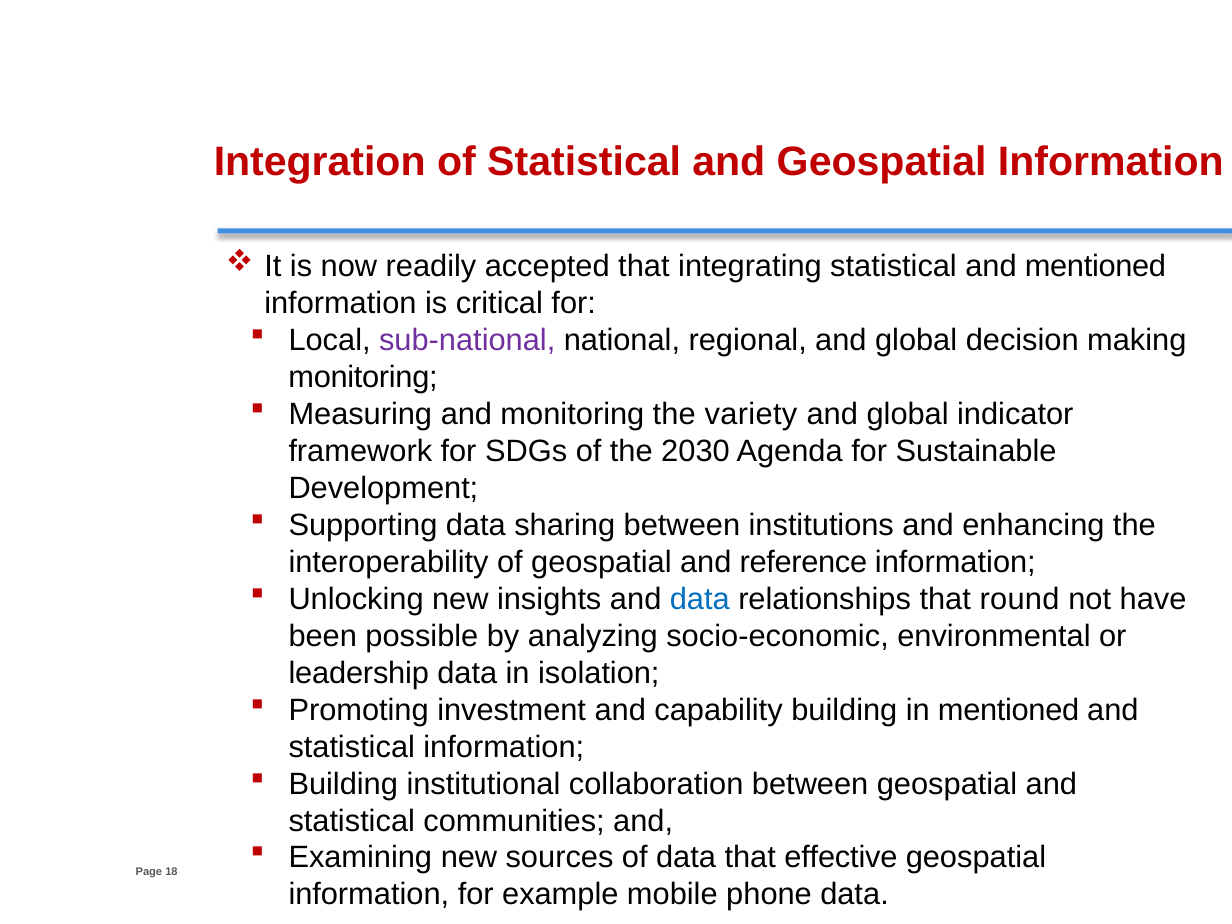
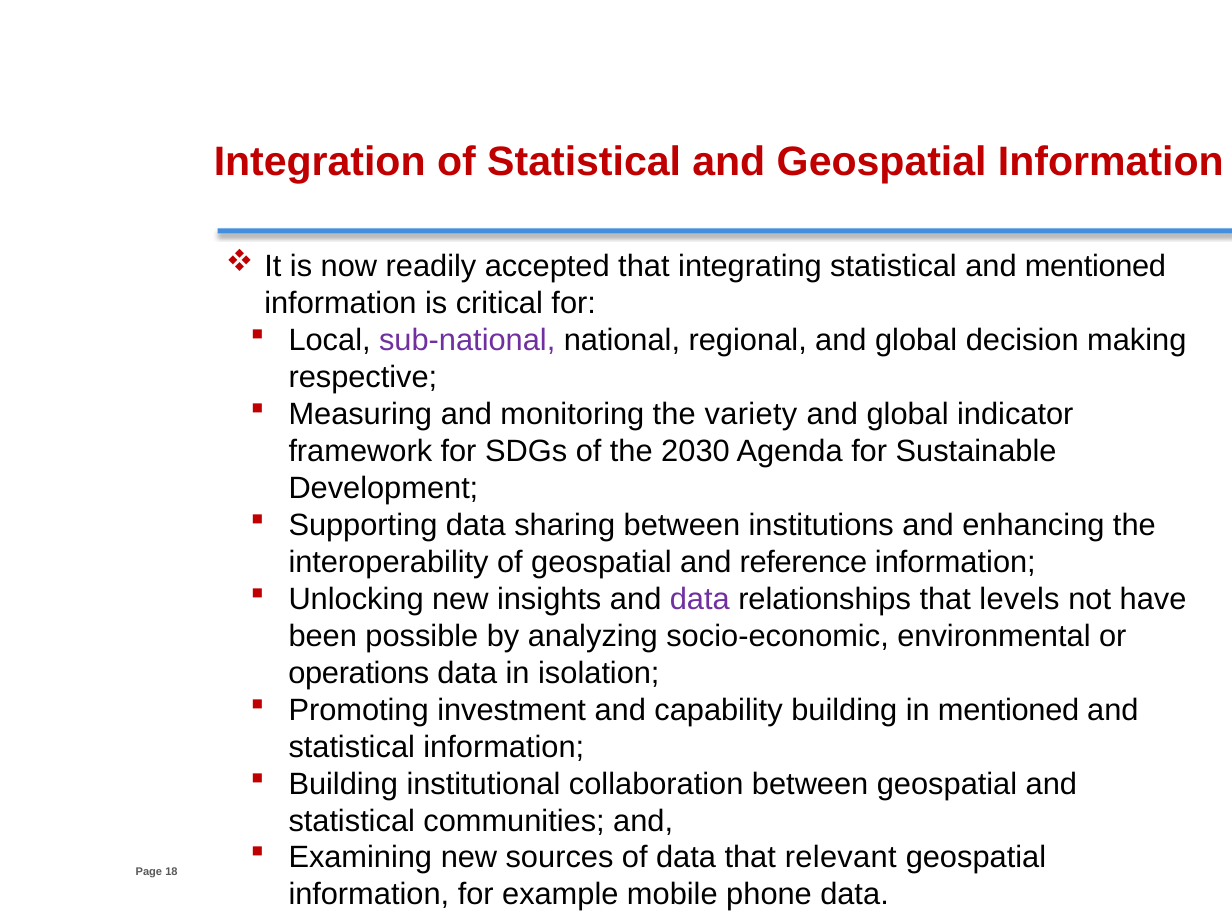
monitoring: monitoring -> respective (363, 377)
data colour: blue -> purple (700, 599)
round: round -> levels (1020, 599)
leadership: leadership -> operations (359, 673)
effective: effective -> relevant (841, 858)
